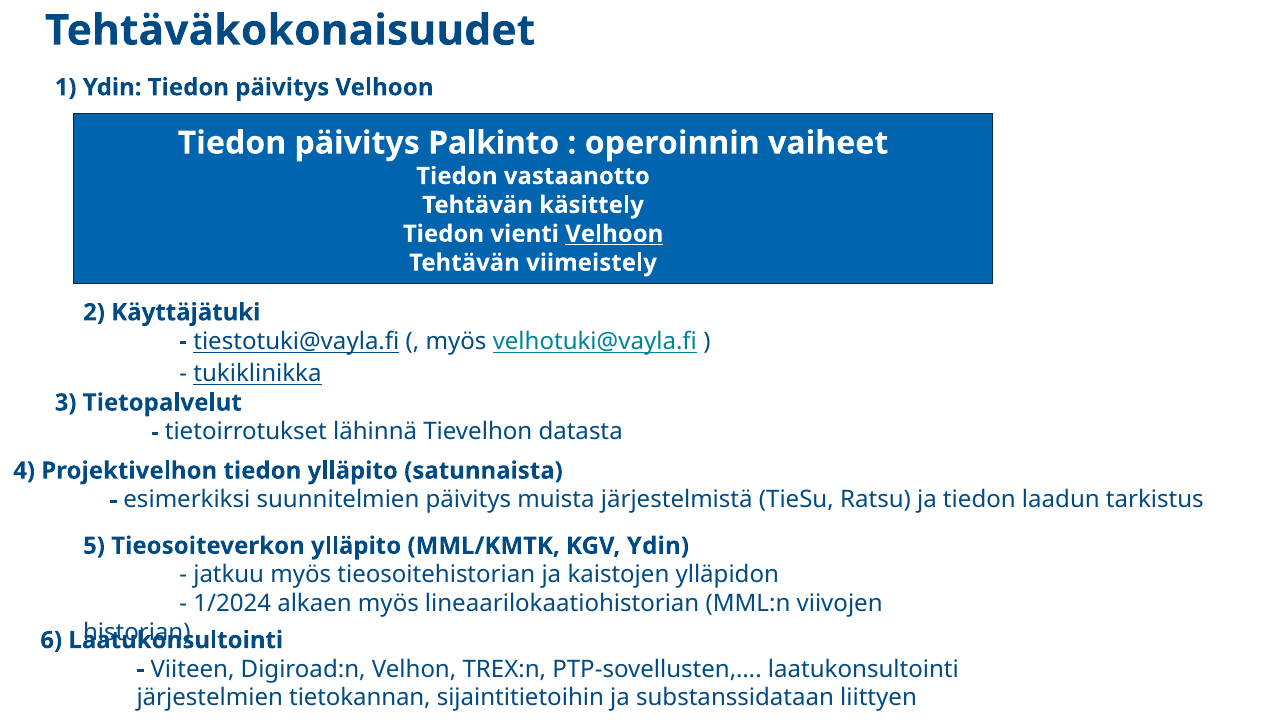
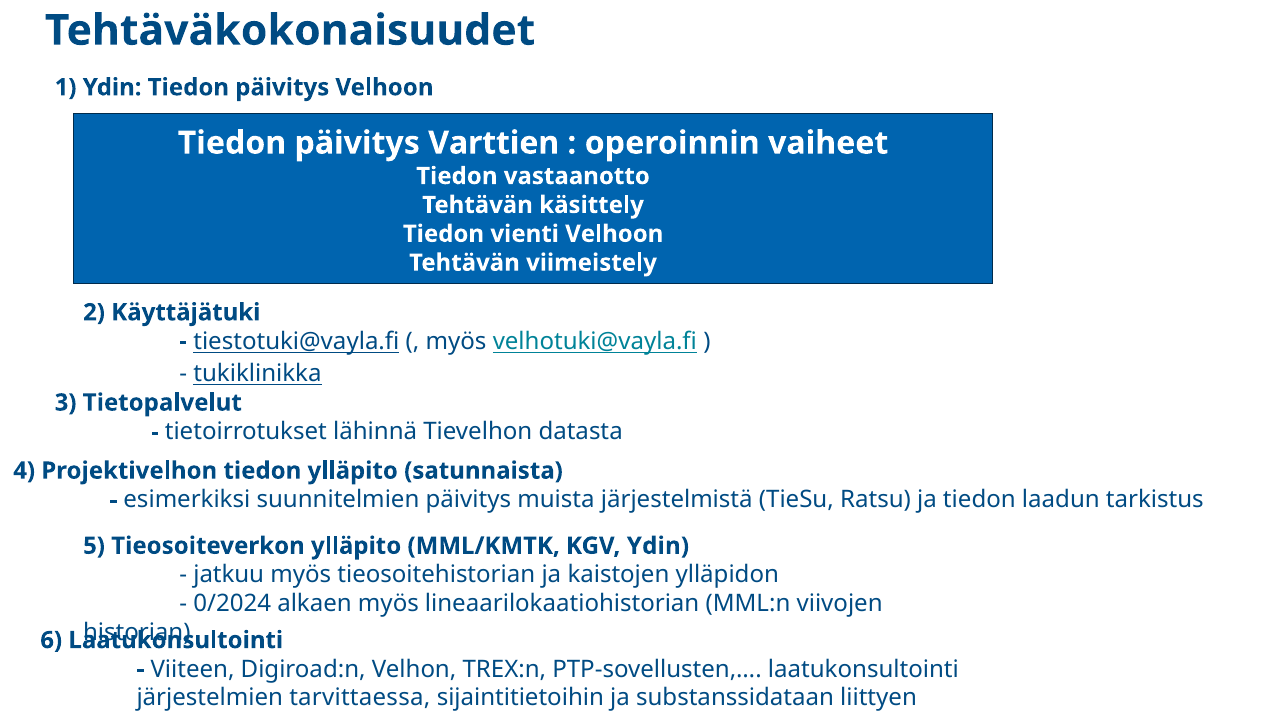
Palkinto: Palkinto -> Varttien (494, 143)
Velhoon underline: present -> none (614, 234)
1/2024: 1/2024 -> 0/2024 (232, 604)
tietokannan: tietokannan -> tarvittaessa (360, 698)
